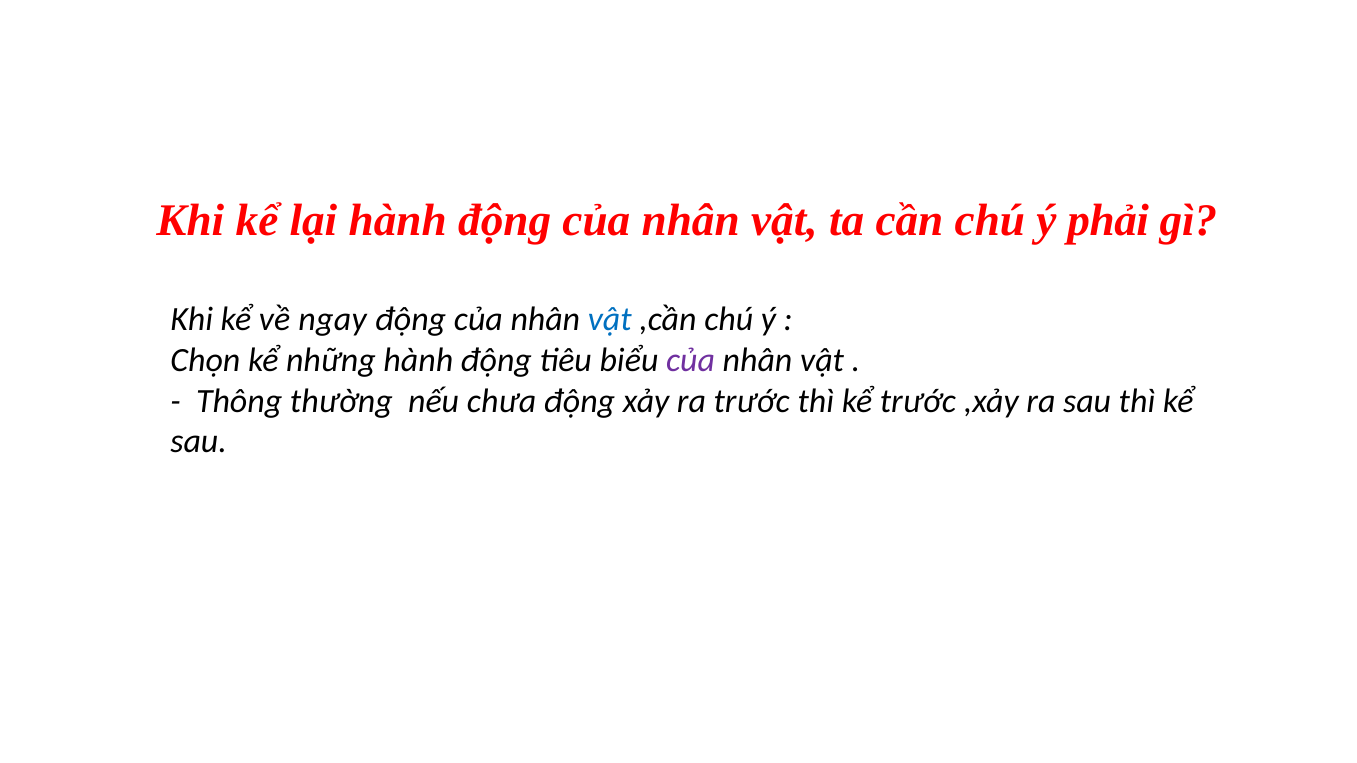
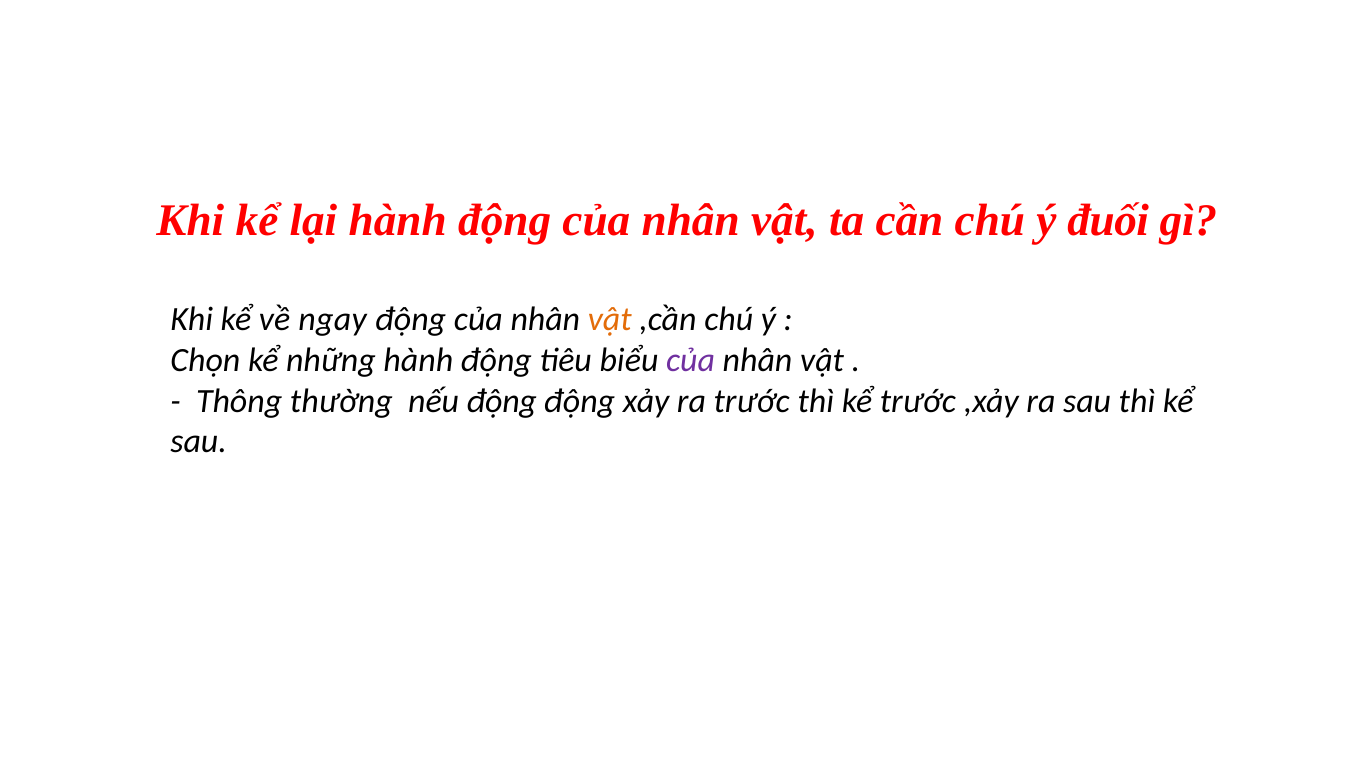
phải: phải -> đuối (1108, 220)
vật colour: blue -> orange (610, 320)
nếu chưa: chưa -> động (502, 401)
